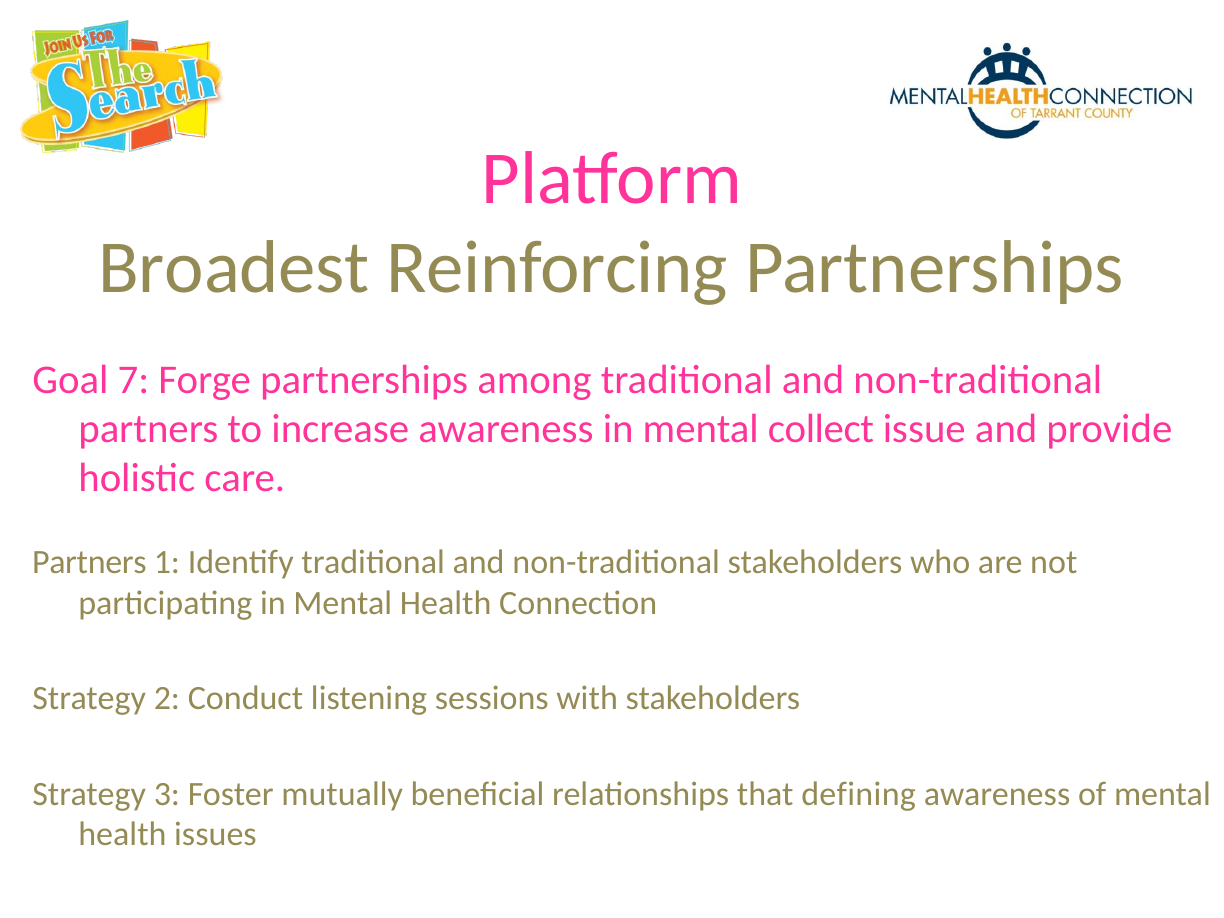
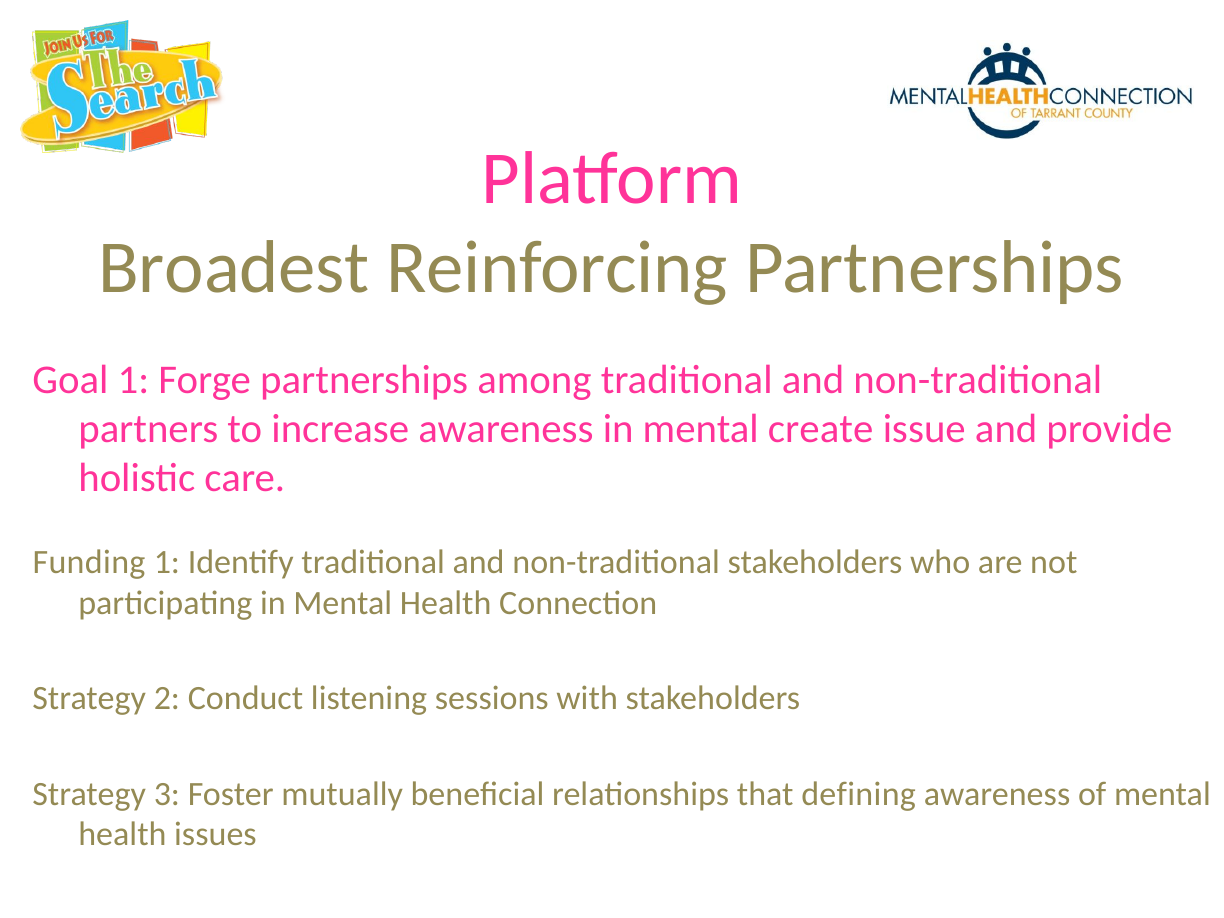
Goal 7: 7 -> 1 (133, 380)
collect: collect -> create (821, 429)
Partners: Partners -> Funding (89, 563)
